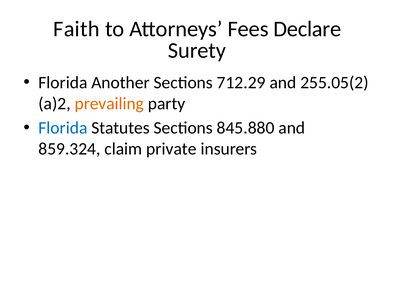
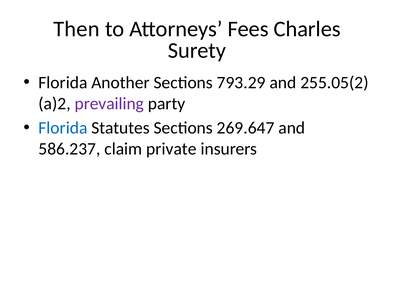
Faith: Faith -> Then (76, 29)
Declare: Declare -> Charles (307, 29)
712.29: 712.29 -> 793.29 (241, 83)
prevailing colour: orange -> purple (109, 104)
845.880: 845.880 -> 269.647 (246, 128)
859.324: 859.324 -> 586.237 (69, 149)
